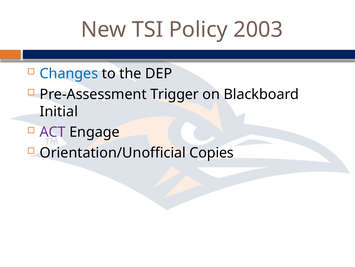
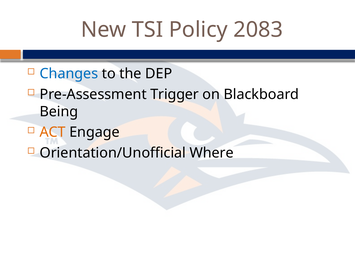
2003: 2003 -> 2083 (258, 30)
Initial: Initial -> Being (59, 111)
ACT colour: purple -> orange (53, 132)
Copies: Copies -> Where (212, 152)
